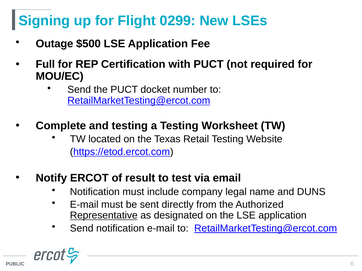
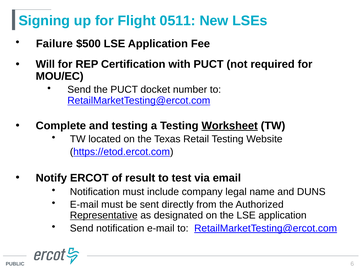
0299: 0299 -> 0511 (178, 21)
Outage: Outage -> Failure (54, 44)
Full: Full -> Will (45, 64)
Worksheet underline: none -> present (230, 126)
